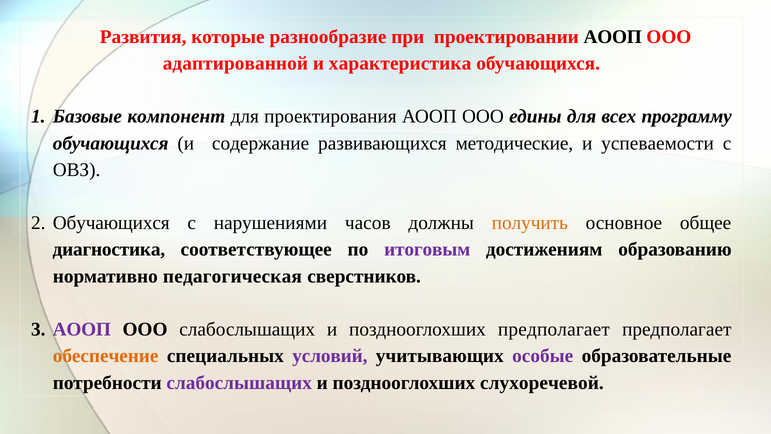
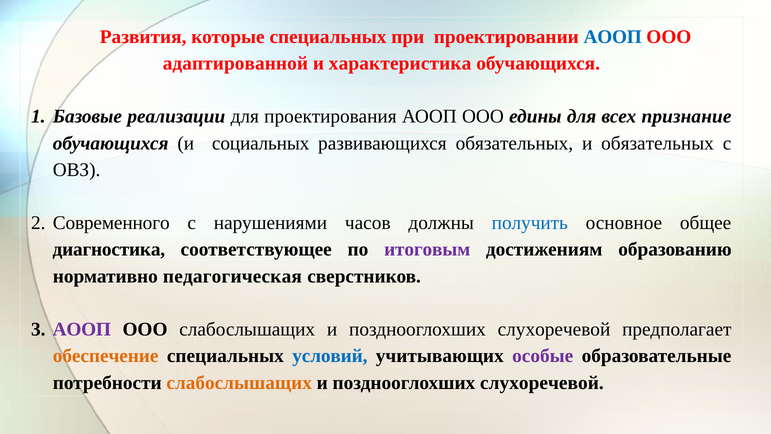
которые разнообразие: разнообразие -> специальных (328, 37)
АООП colour: black -> blue (613, 37)
компонент: компонент -> реализации (176, 116)
программу: программу -> признание (687, 116)
содержание: содержание -> социальных (261, 143)
развивающихся методические: методические -> обязательных (514, 143)
и успеваемости: успеваемости -> обязательных (658, 143)
Обучающихся: Обучающихся -> Современного (111, 223)
получить colour: orange -> blue (530, 223)
предполагает: предполагает -> слухоречевой (554, 329)
условий colour: purple -> blue (330, 356)
слабослышащих colour: purple -> orange (239, 382)
